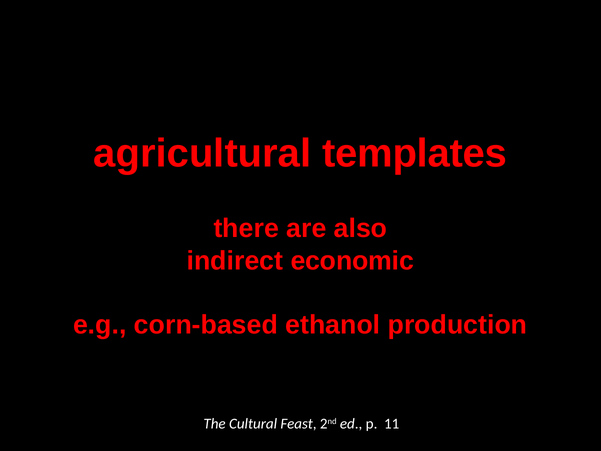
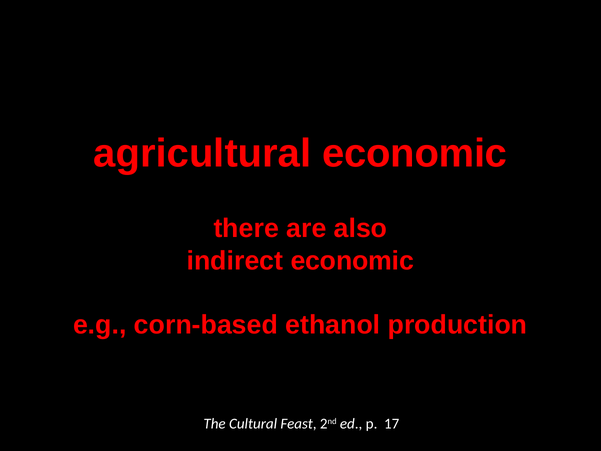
agricultural templates: templates -> economic (415, 153)
11: 11 -> 17 (392, 424)
